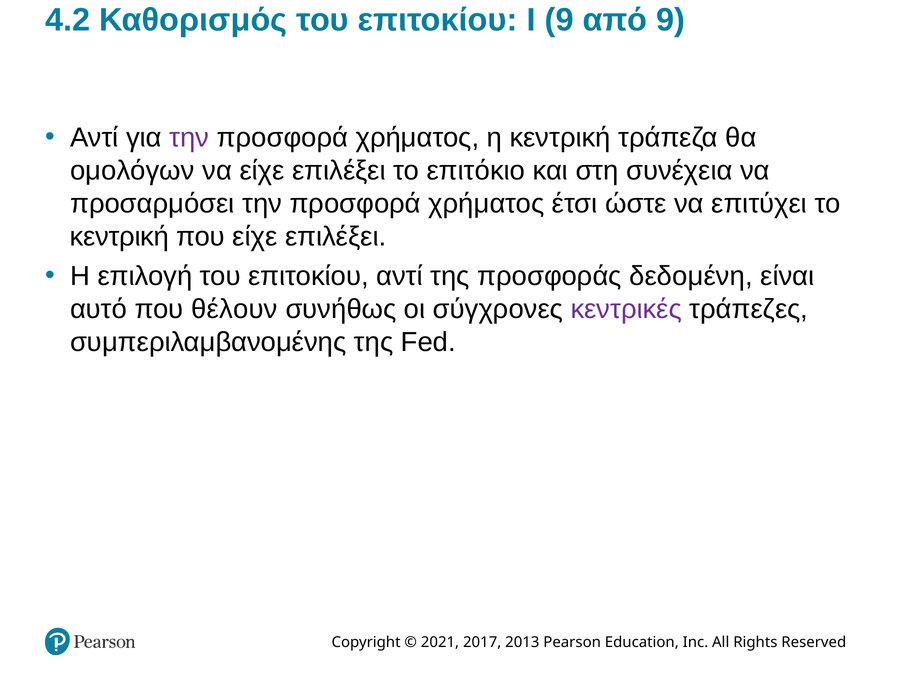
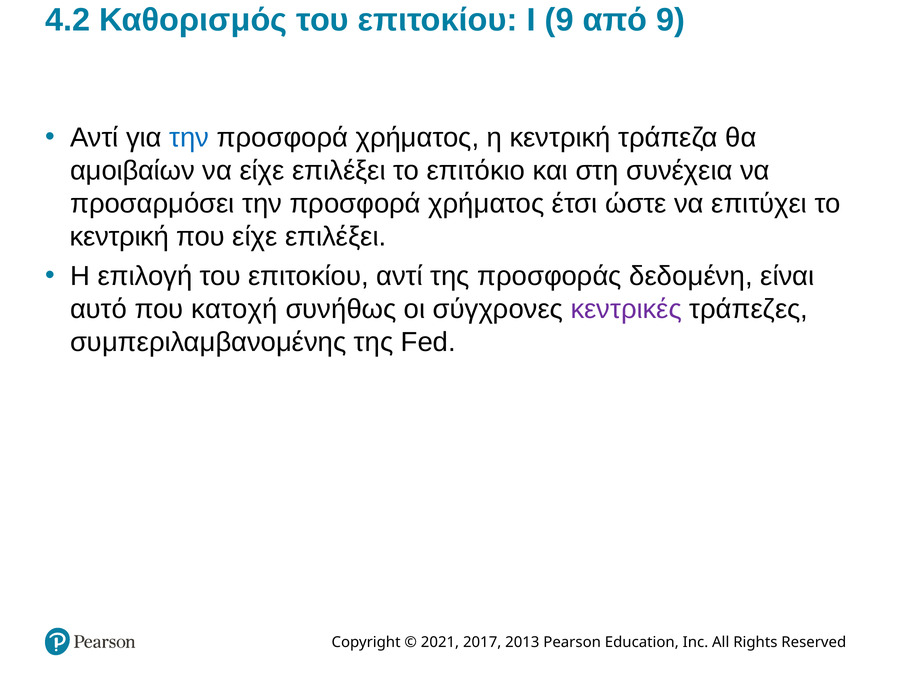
την colour: purple -> blue (189, 138)
ομολόγων: ομολόγων -> αμοιβαίων (133, 171)
θέλουν: θέλουν -> κατοχή (234, 309)
